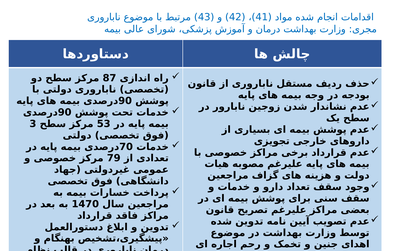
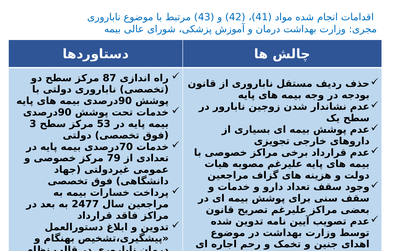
1470: 1470 -> 2477 (85, 204)
